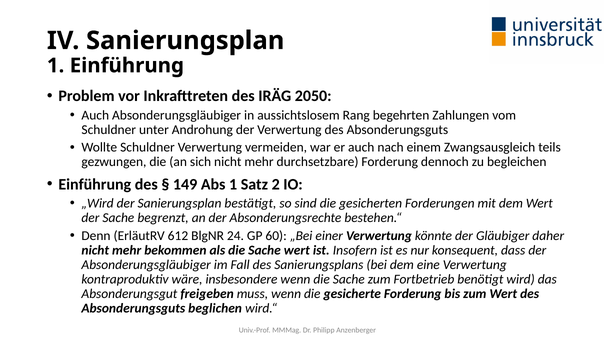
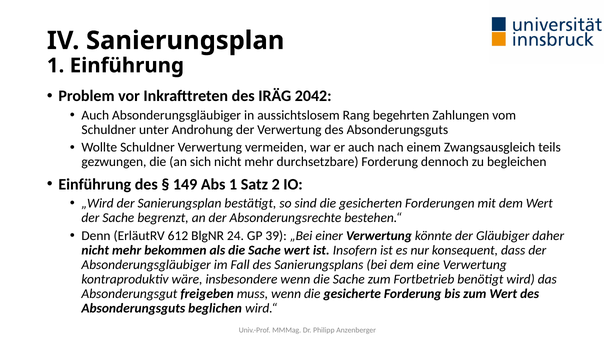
2050: 2050 -> 2042 (313, 96)
60: 60 -> 39 (276, 236)
